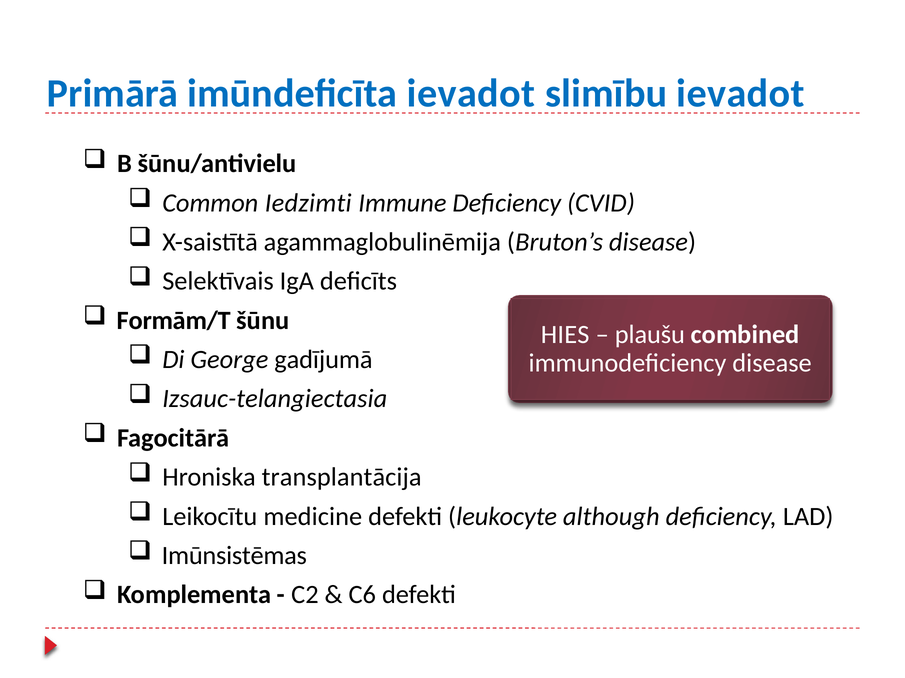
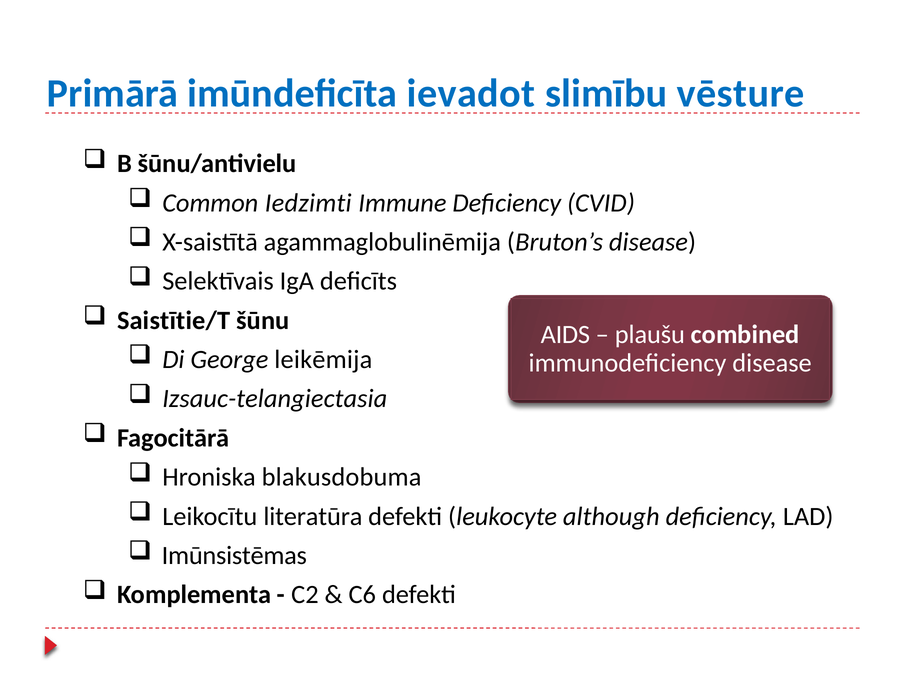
slimību ievadot: ievadot -> vēsture (741, 93)
Formām/T: Formām/T -> Saistītie/T (174, 321)
HIES: HIES -> AIDS (565, 335)
gadījumā: gadījumā -> leikēmija (323, 360)
transplantācija: transplantācija -> blakusdobuma (342, 478)
medicine: medicine -> literatūra (313, 517)
